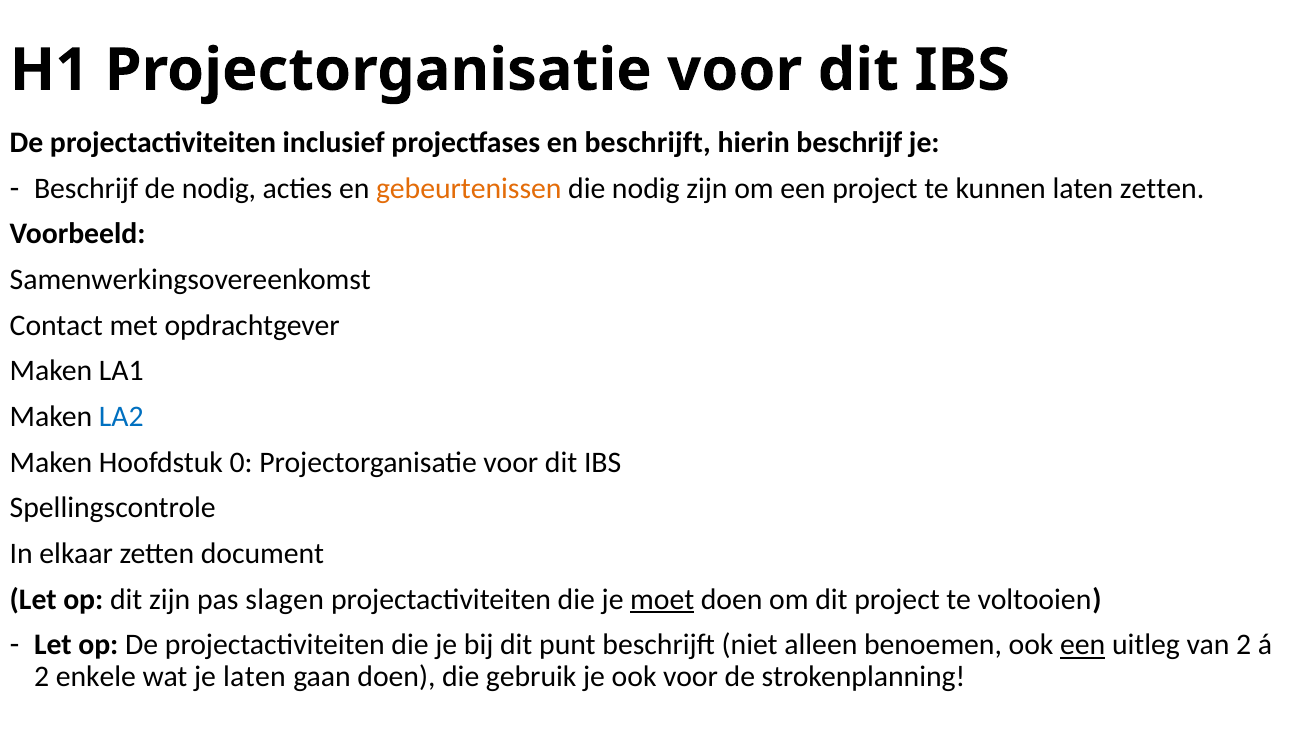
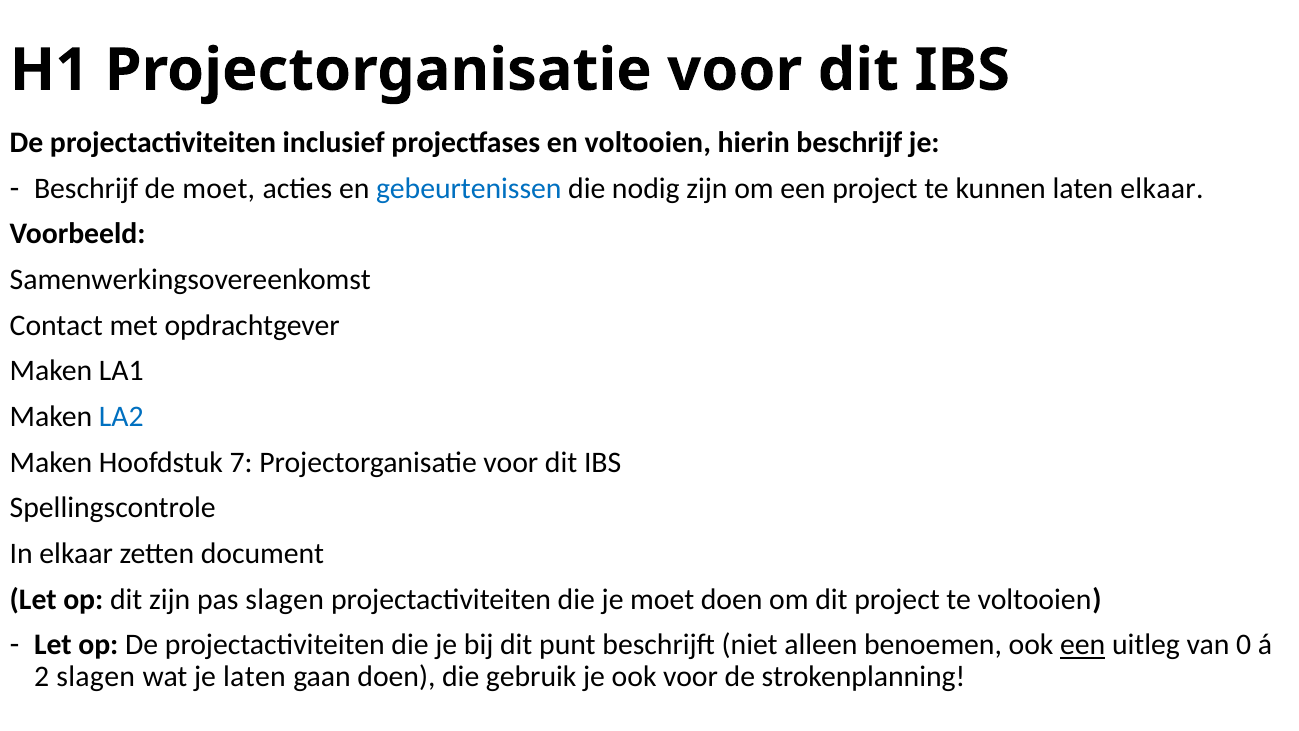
en beschrijft: beschrijft -> voltooien (648, 143)
de nodig: nodig -> moet (219, 188)
gebeurtenissen colour: orange -> blue (469, 188)
laten zetten: zetten -> elkaar (1162, 188)
0: 0 -> 7 (241, 462)
moet underline: present -> none (662, 599)
van 2: 2 -> 0 (1244, 645)
2 enkele: enkele -> slagen (96, 677)
